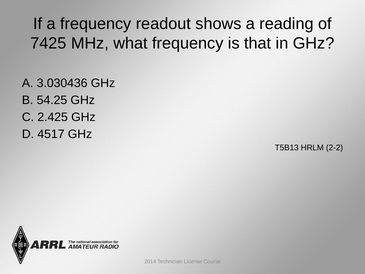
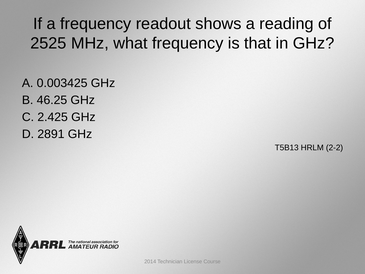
7425: 7425 -> 2525 (48, 43)
3.030436: 3.030436 -> 0.003425 (62, 83)
54.25: 54.25 -> 46.25 (52, 100)
4517: 4517 -> 2891 (51, 134)
